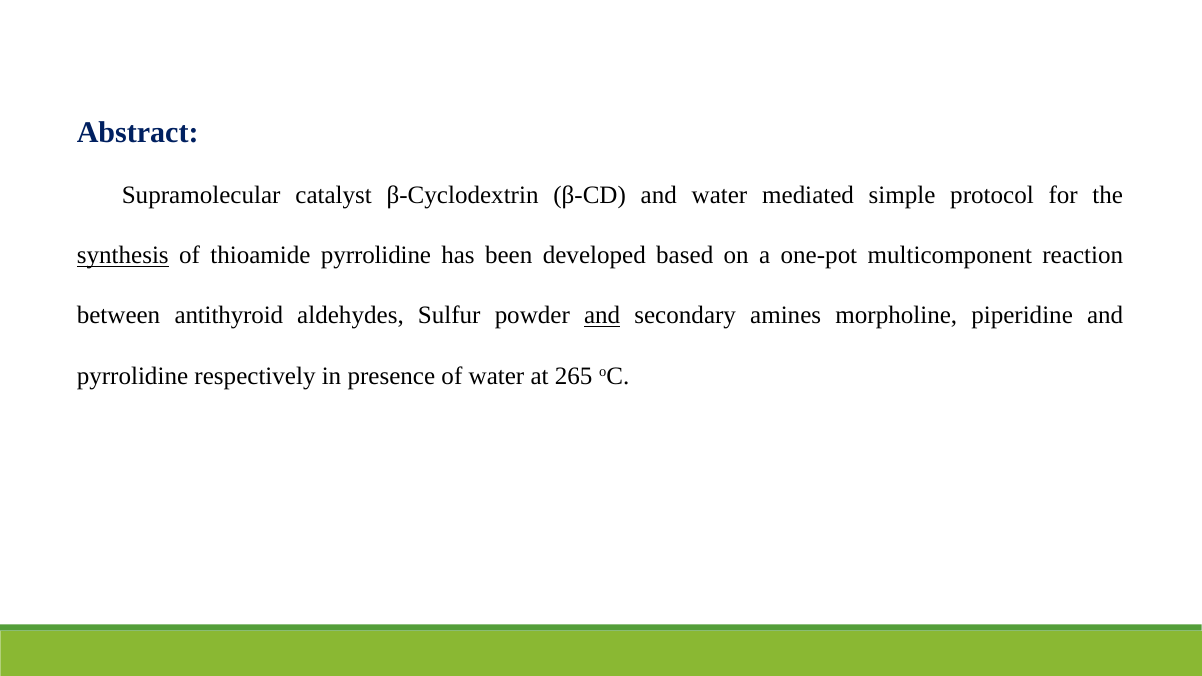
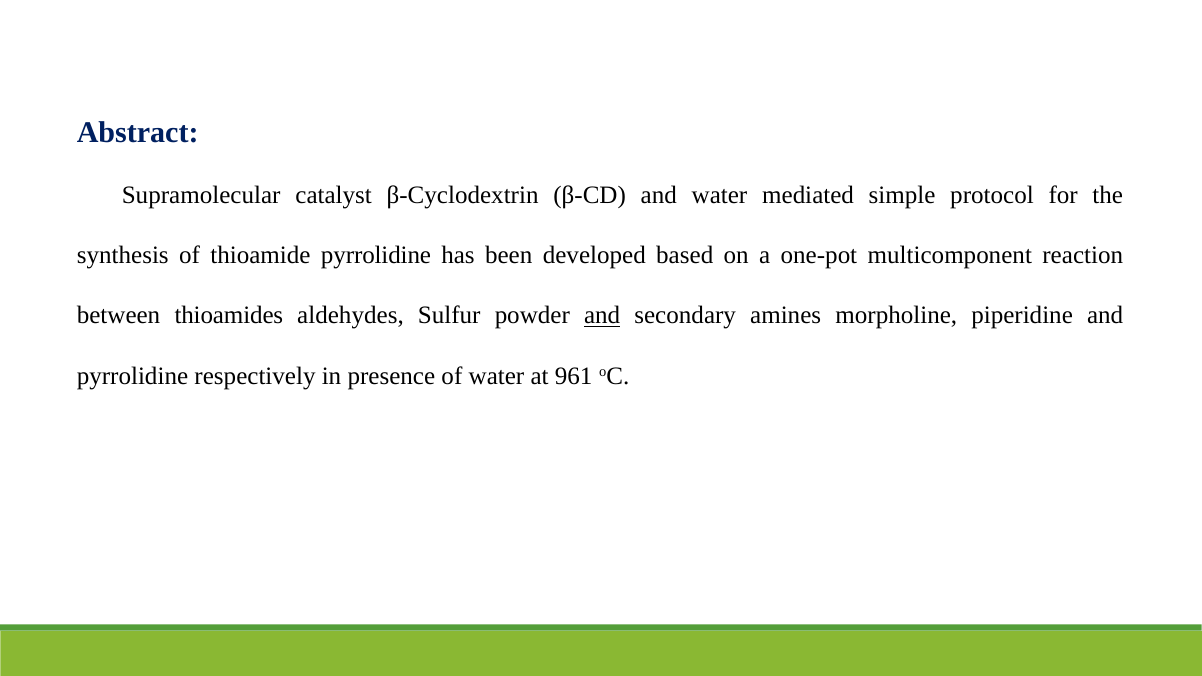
synthesis underline: present -> none (123, 256)
antithyroid: antithyroid -> thioamides (229, 316)
265: 265 -> 961 (574, 376)
